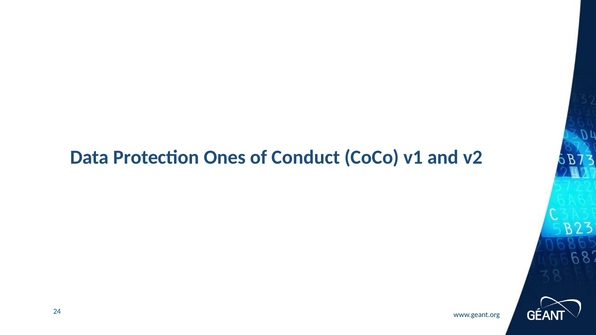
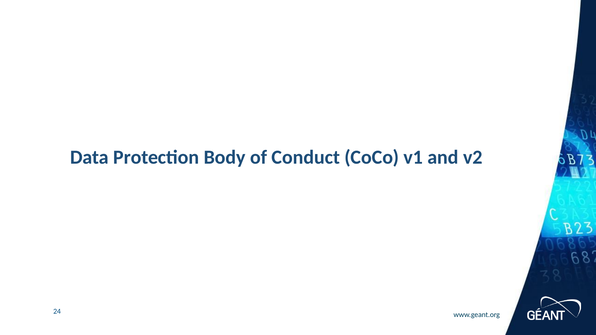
Ones: Ones -> Body (225, 157)
